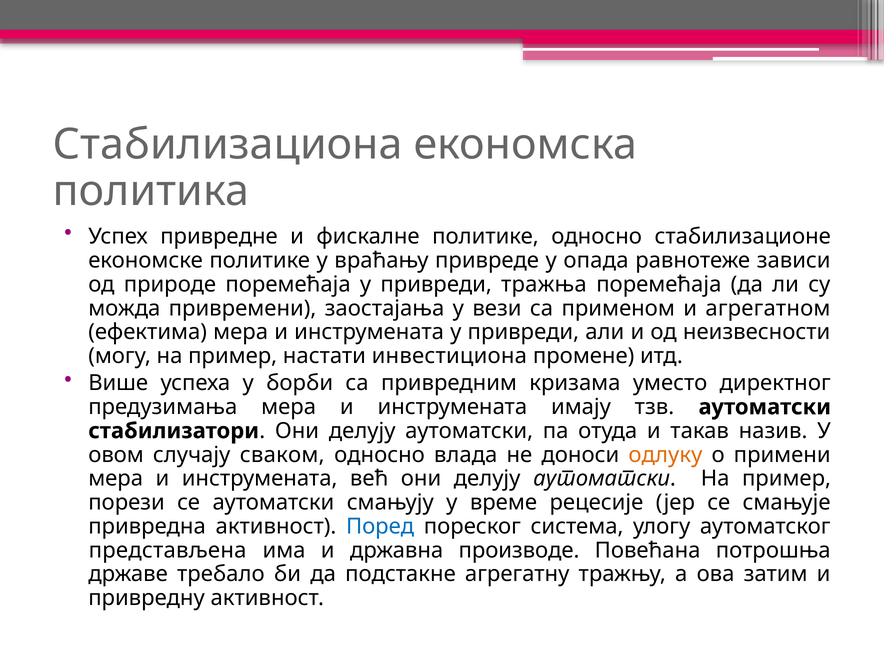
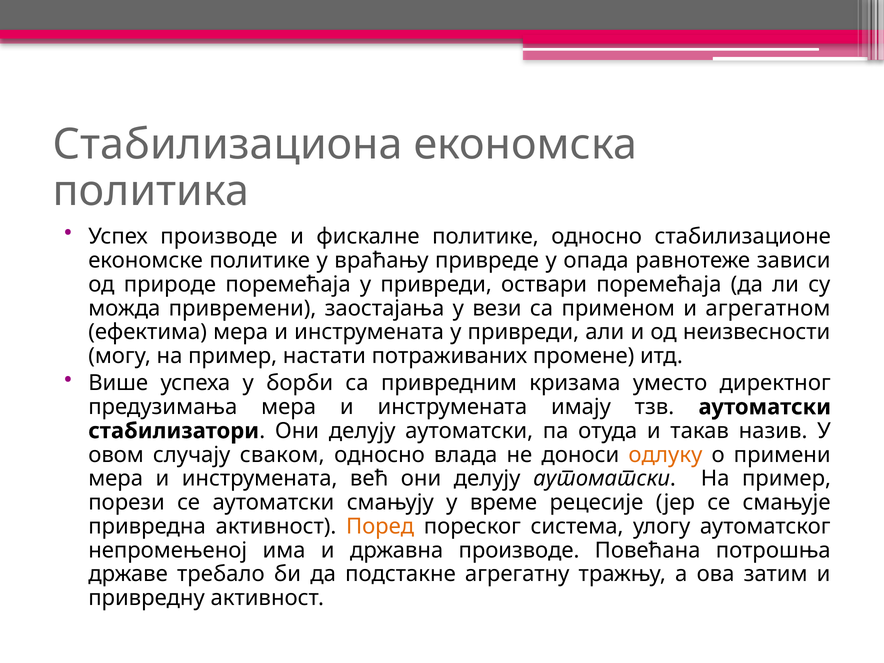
Успех привредне: привредне -> производе (219, 237)
тражња: тражња -> оствари (544, 284)
инвестициона: инвестициона -> потраживаних (449, 356)
Поред colour: blue -> orange (380, 526)
представљена: представљена -> непромењеној (168, 550)
